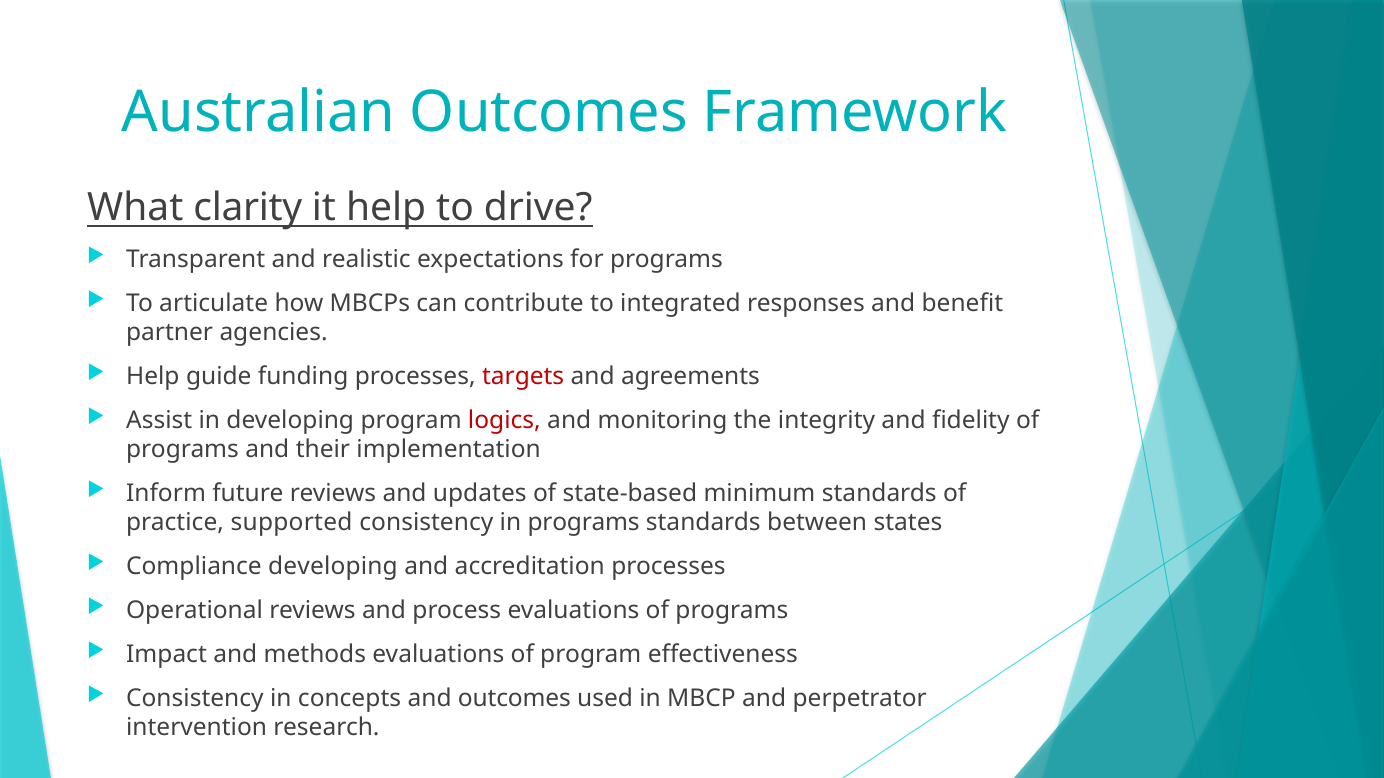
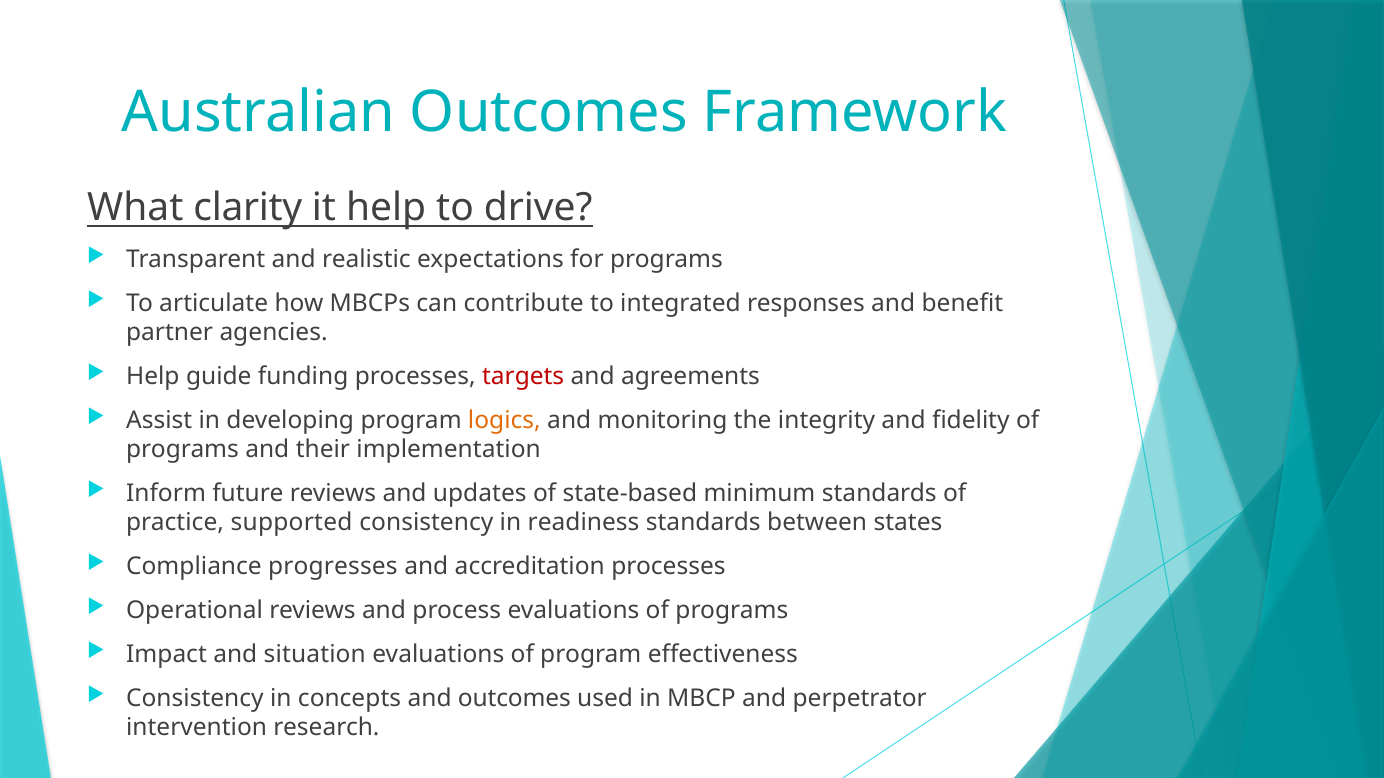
logics colour: red -> orange (504, 420)
in programs: programs -> readiness (584, 523)
Compliance developing: developing -> progresses (333, 567)
methods: methods -> situation (315, 655)
